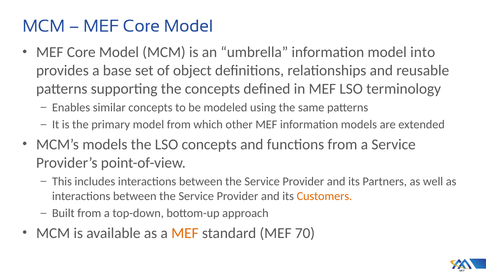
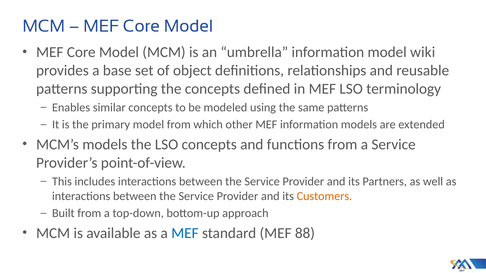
into: into -> wiki (423, 52)
MEF colour: orange -> blue (185, 233)
70: 70 -> 88 (305, 233)
